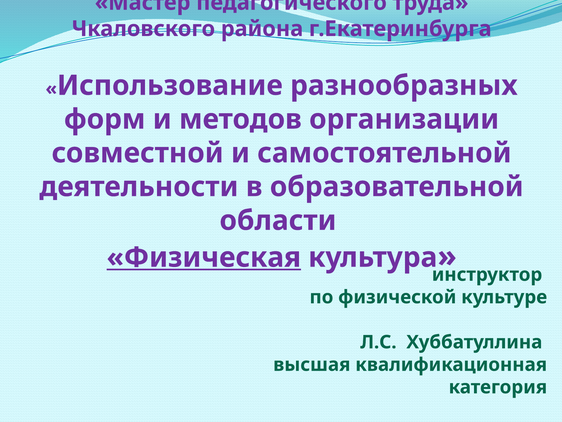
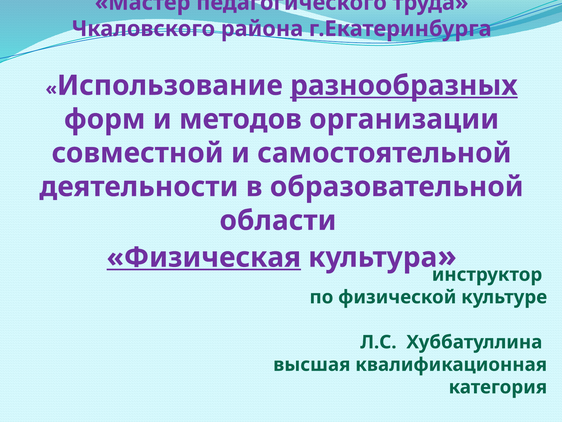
разнообразных underline: none -> present (404, 85)
